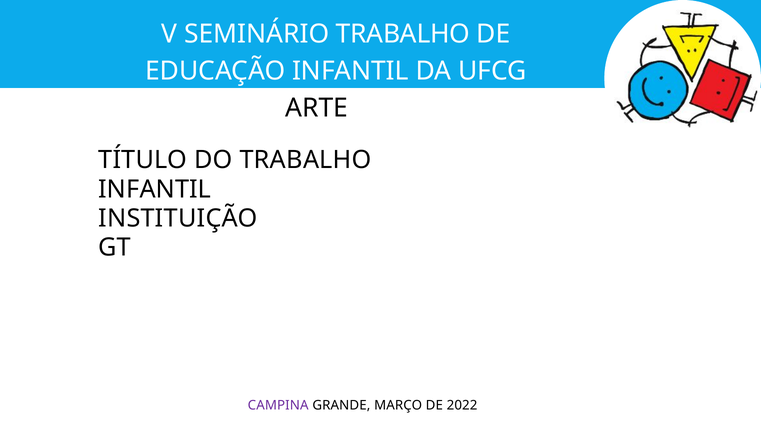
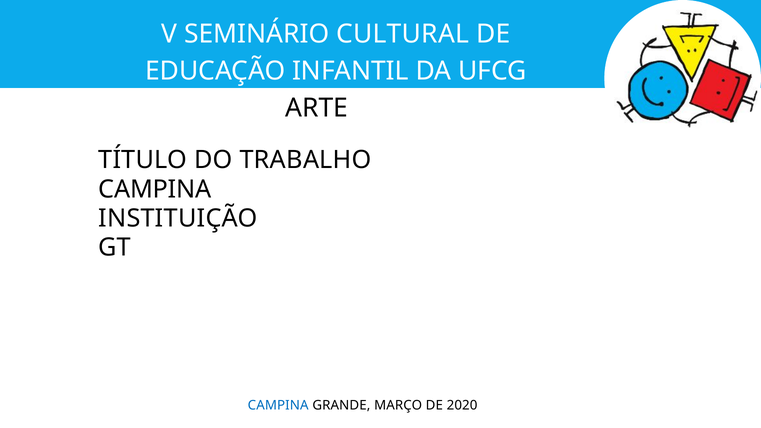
SEMINÁRIO TRABALHO: TRABALHO -> CULTURAL (403, 34)
INFANTIL: INFANTIL -> CAMPINA (155, 189)
CAMPINA colour: purple -> blue (278, 406)
2022: 2022 -> 2020 (462, 406)
